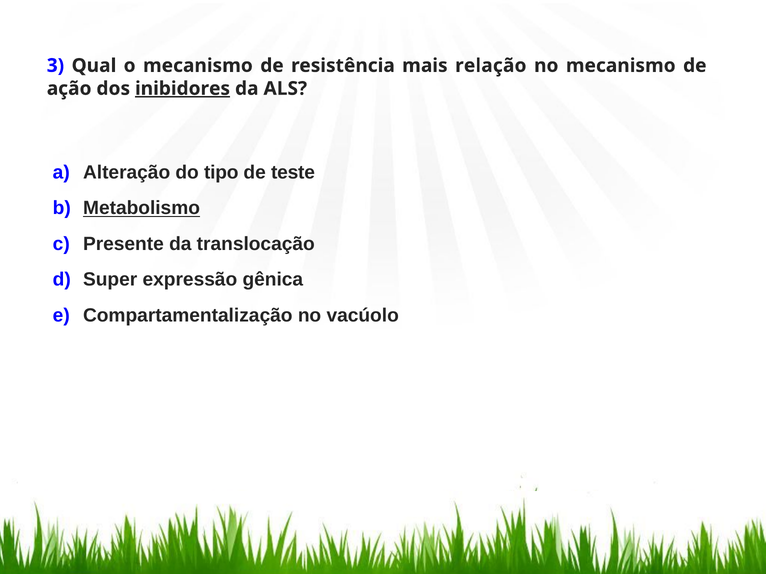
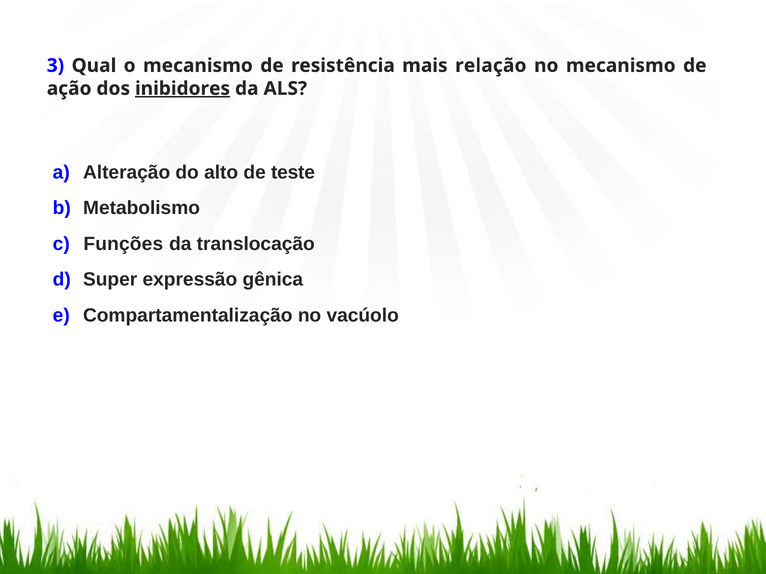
tipo: tipo -> alto (221, 173)
Metabolismo underline: present -> none (142, 208)
Presente: Presente -> Funções (123, 244)
